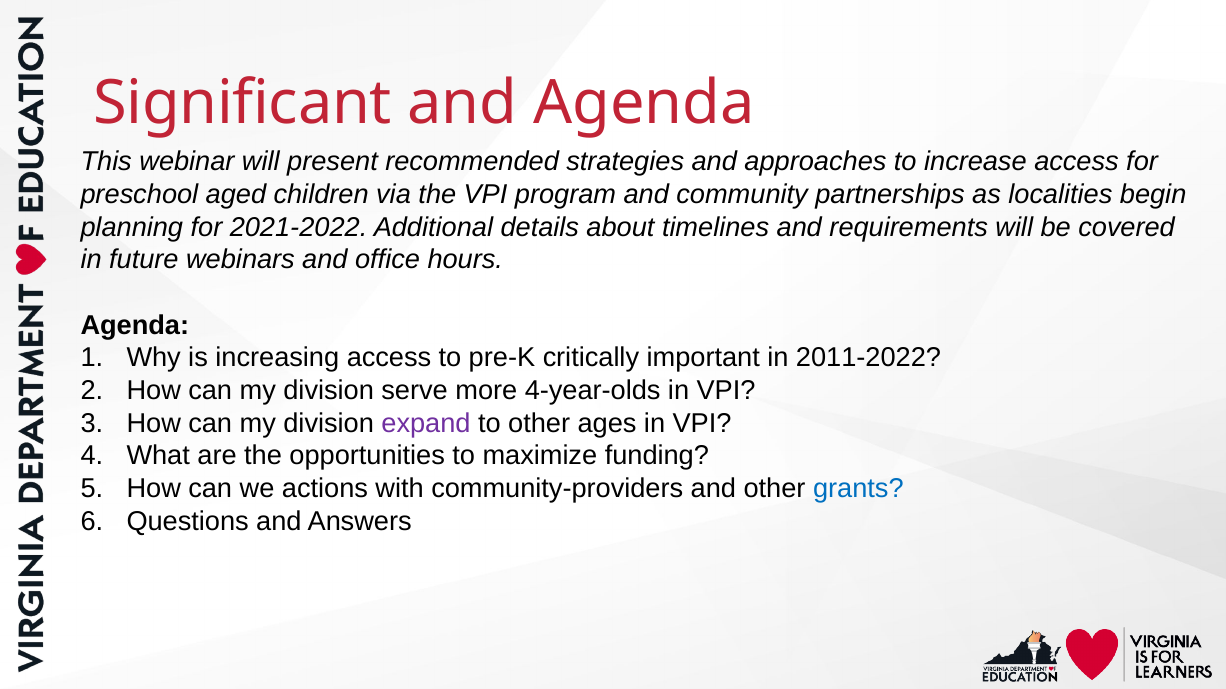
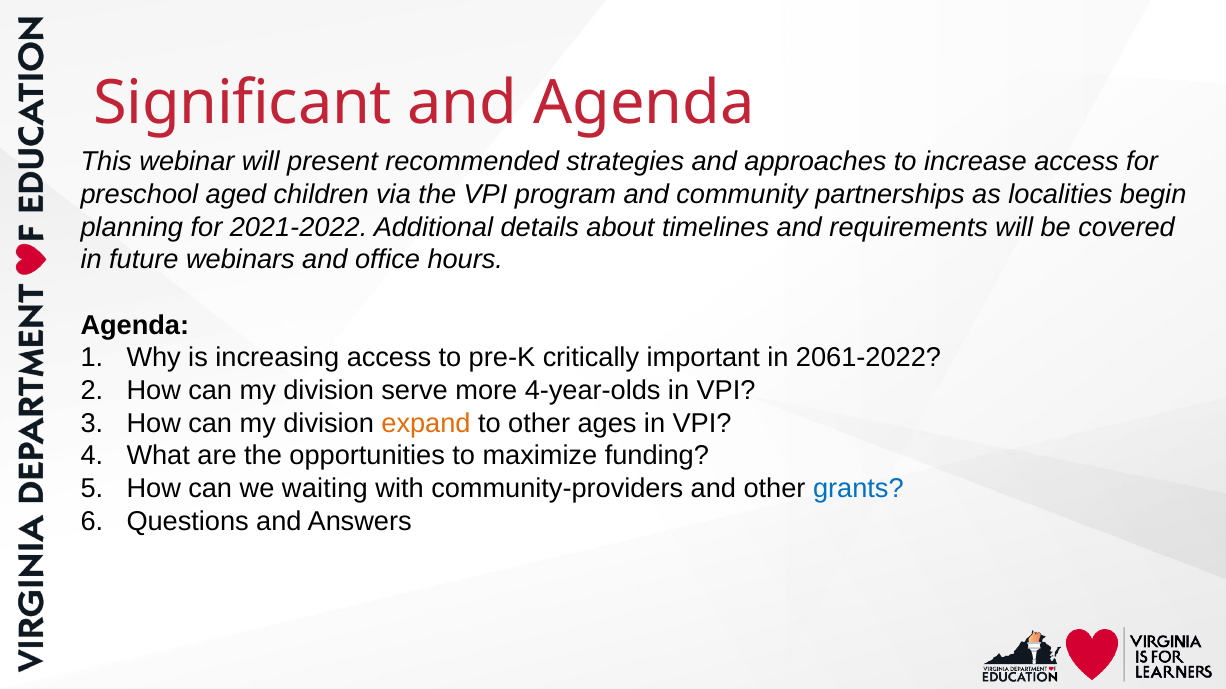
2011-2022: 2011-2022 -> 2061-2022 (869, 358)
expand colour: purple -> orange (426, 423)
actions: actions -> waiting (325, 489)
